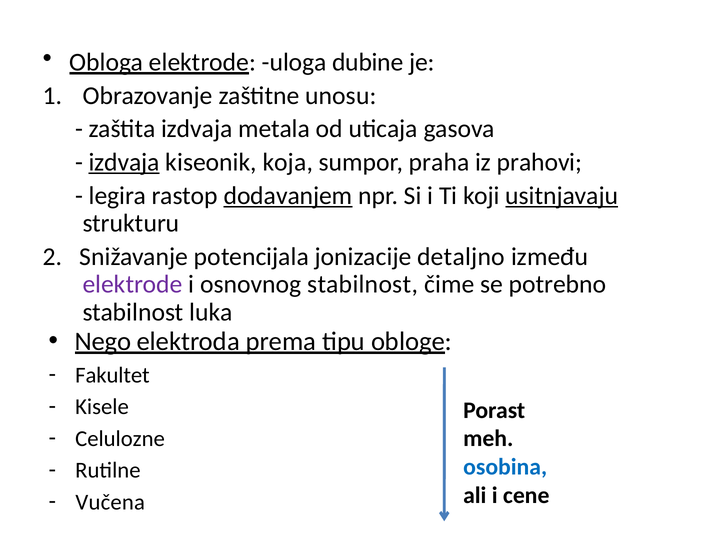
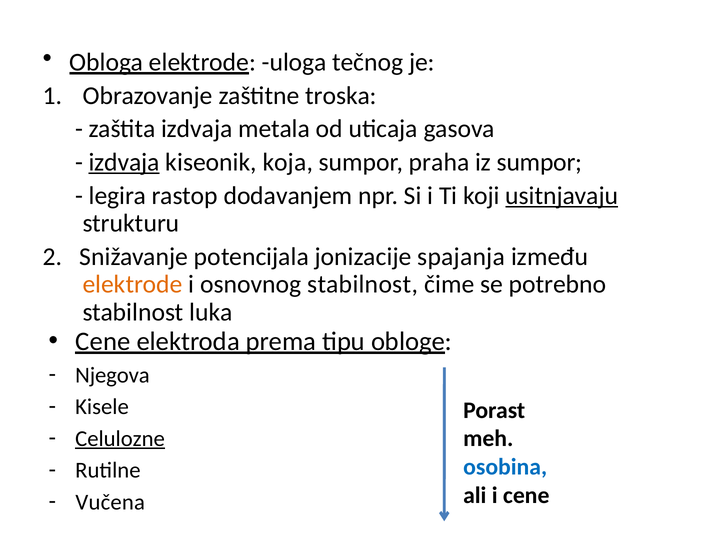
dubine: dubine -> tečnog (368, 62)
unosu: unosu -> troska (341, 96)
iz prahovi: prahovi -> sumpor (540, 162)
dodavanjem underline: present -> none (288, 196)
detaljno: detaljno -> spajanja (461, 257)
elektrode colour: purple -> orange (133, 285)
Nego: Nego -> Cene (103, 341)
Fakultet: Fakultet -> Njegova (112, 375)
Celulozne underline: none -> present (120, 439)
